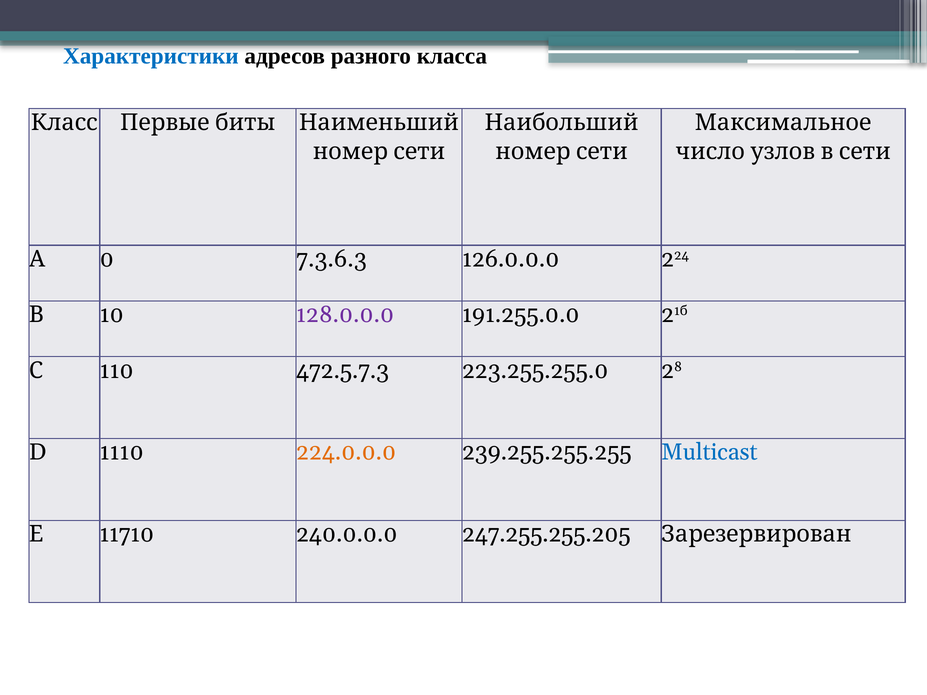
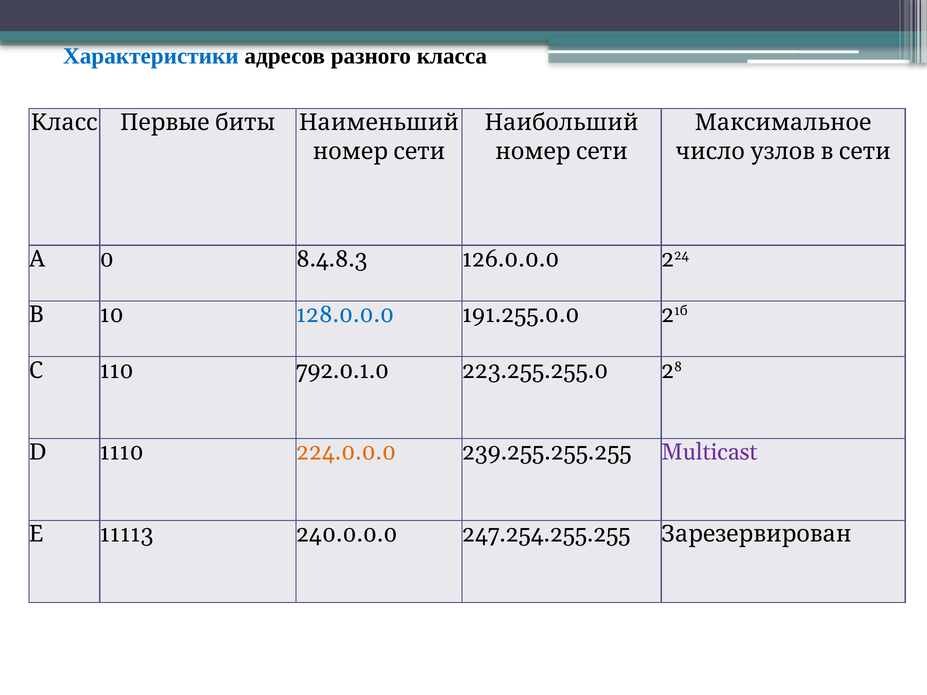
7.3.6.3: 7.3.6.3 -> 8.4.8.3 (332, 259)
128.0.0.0 colour: purple -> blue (345, 315)
472.5.7.3: 472.5.7.3 -> 792.0.1.0 (343, 370)
Multicast colour: blue -> purple (709, 452)
11710: 11710 -> 11113 (127, 535)
247.255.255.205: 247.255.255.205 -> 247.254.255.255 (546, 535)
